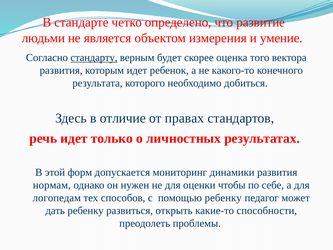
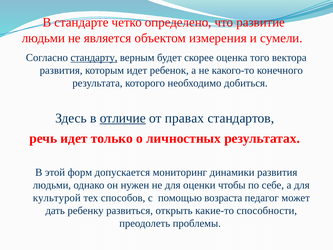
умение: умение -> сумели (281, 38)
отличие underline: none -> present (123, 118)
нормам: нормам -> людьми (52, 185)
логопедам: логопедам -> культурой (57, 198)
помощью ребенку: ребенку -> возраста (223, 198)
